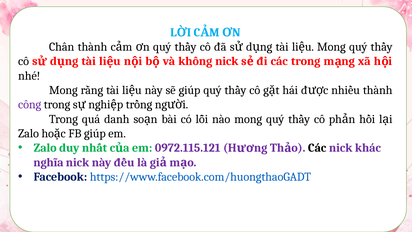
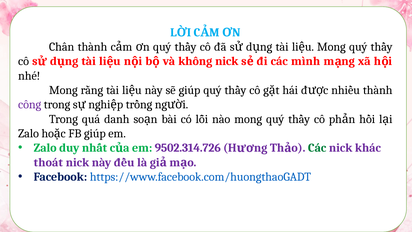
các trong: trong -> mình (306, 61)
0972.115.121: 0972.115.121 -> 9502.314.726 (188, 148)
Các colour: black -> green (317, 148)
nghĩa: nghĩa -> thoát (48, 162)
